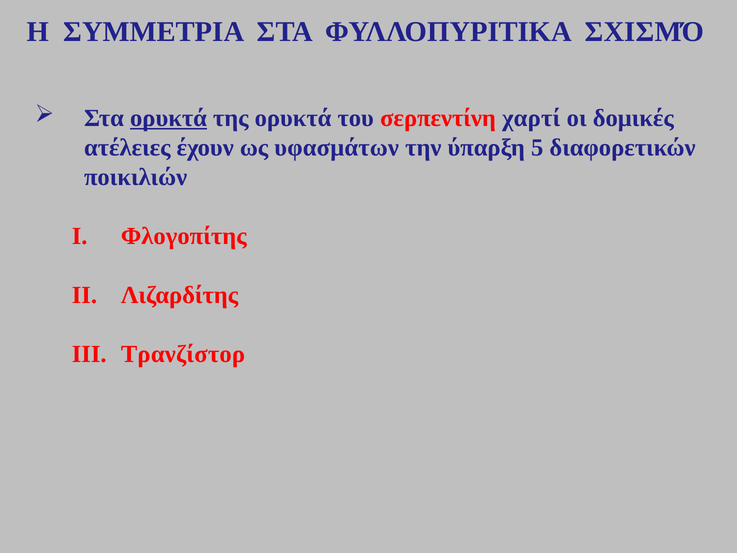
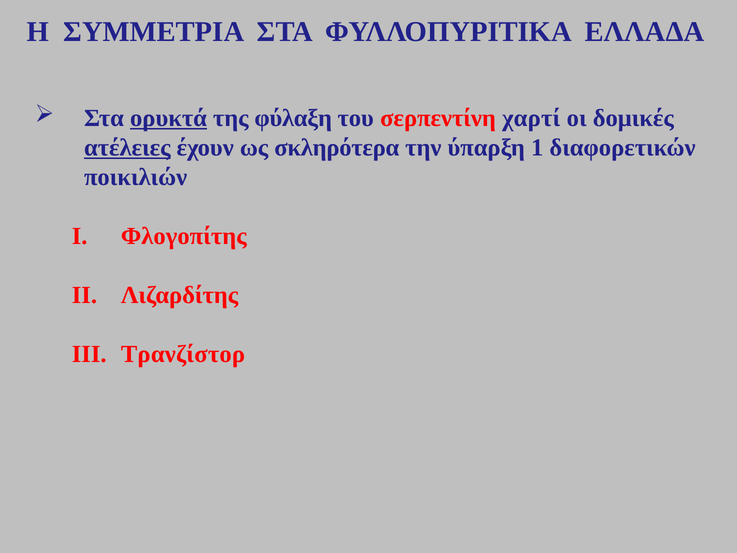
ΣΧΙΣΜΌ: ΣΧΙΣΜΌ -> ΕΛΛΑΔΑ (644, 32)
της ορυκτά: ορυκτά -> φύλαξη (293, 118)
ατέλειες underline: none -> present (127, 147)
υφασμάτων: υφασμάτων -> σκληρότερα (337, 147)
5: 5 -> 1 (537, 147)
